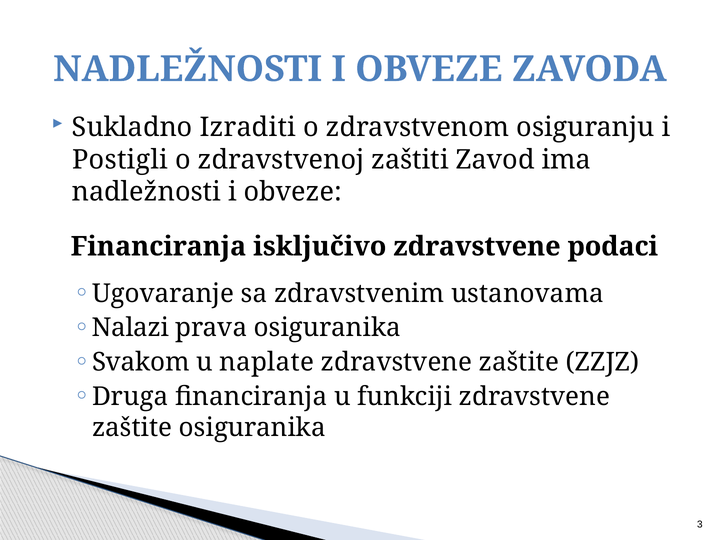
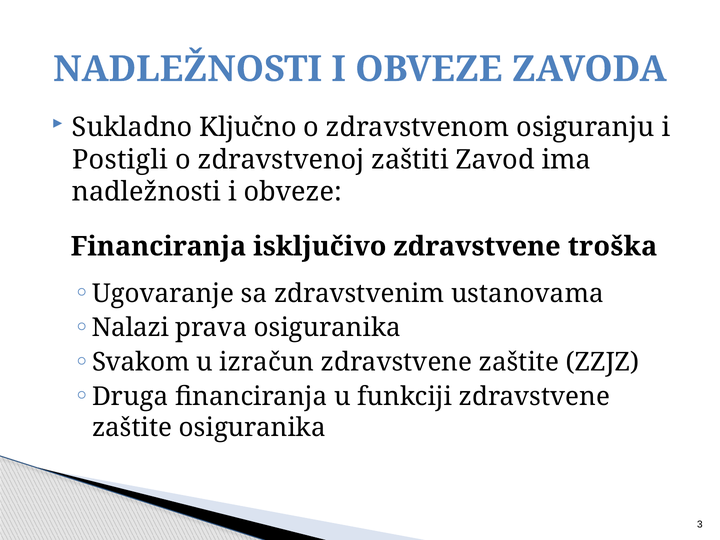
Izraditi: Izraditi -> Ključno (248, 127)
podaci: podaci -> troška (613, 246)
naplate: naplate -> izračun (267, 362)
